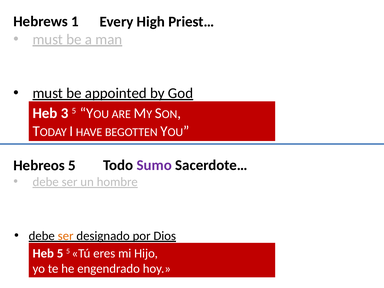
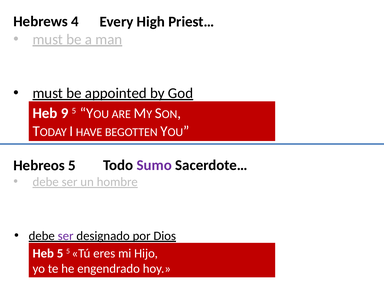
1: 1 -> 4 (75, 21)
3: 3 -> 9 (65, 113)
ser colour: orange -> purple (66, 236)
